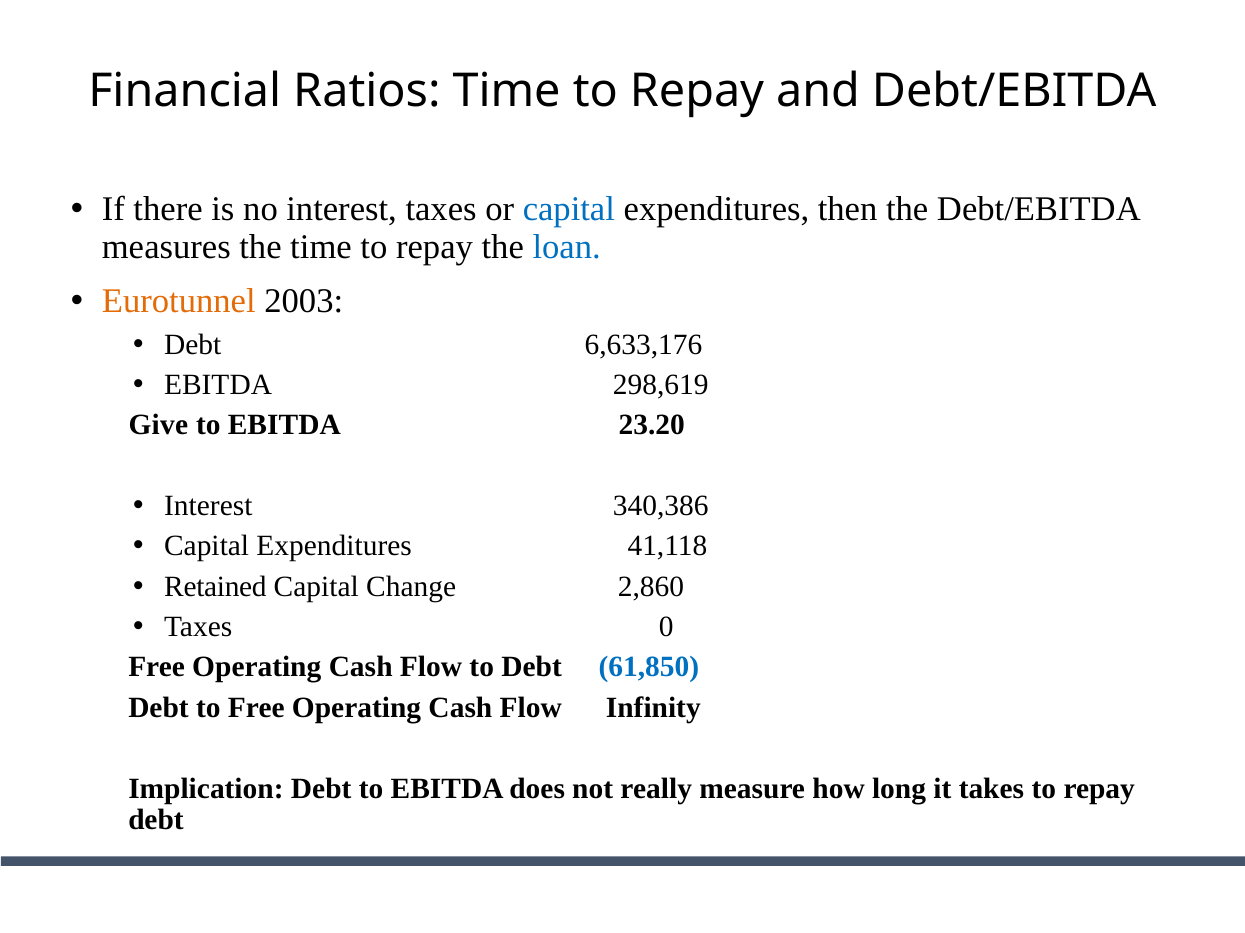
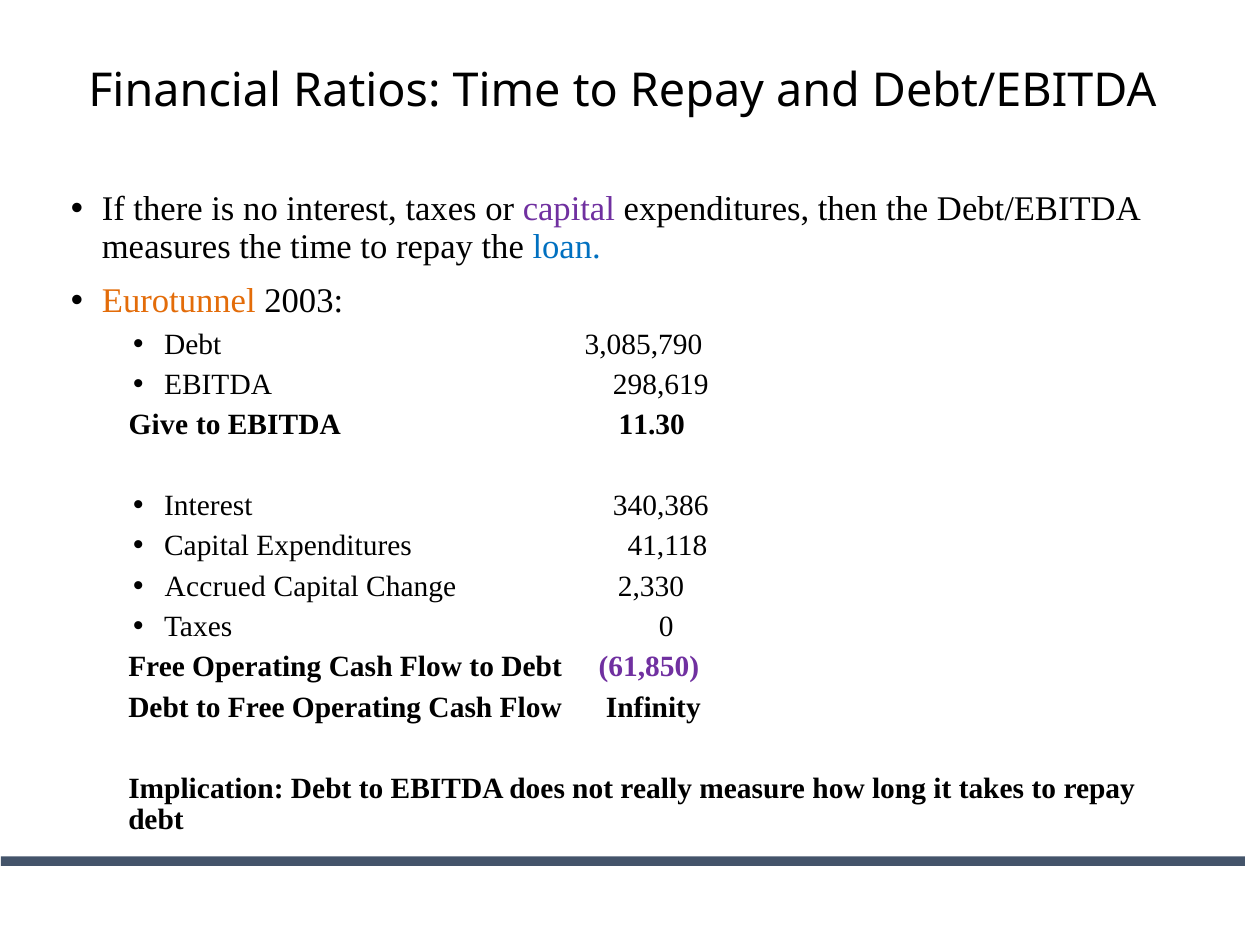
capital colour: blue -> purple (569, 209)
6,633,176: 6,633,176 -> 3,085,790 (643, 345)
23.20: 23.20 -> 11.30 (652, 425)
Retained: Retained -> Accrued (215, 587)
2,860: 2,860 -> 2,330 (651, 587)
61,850 colour: blue -> purple (649, 668)
